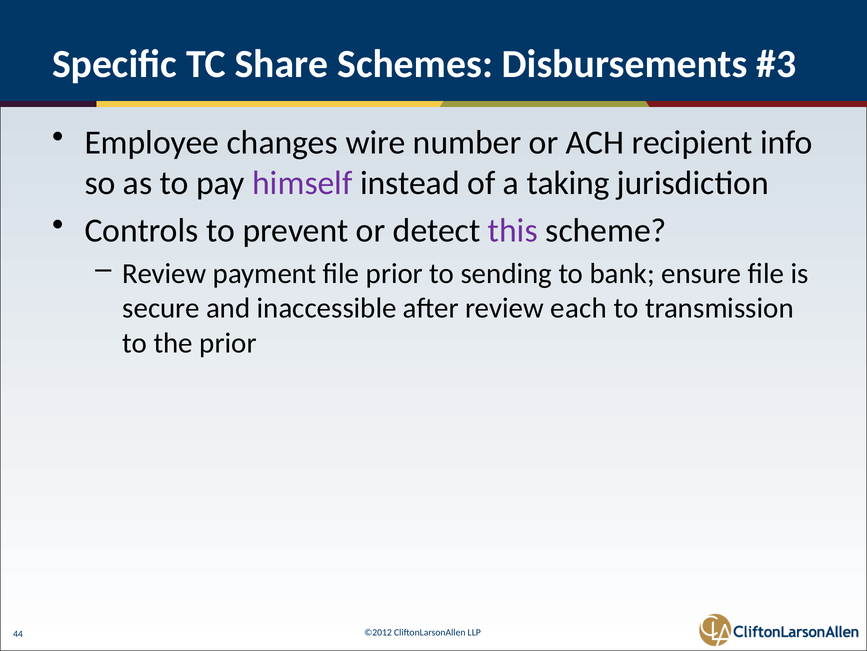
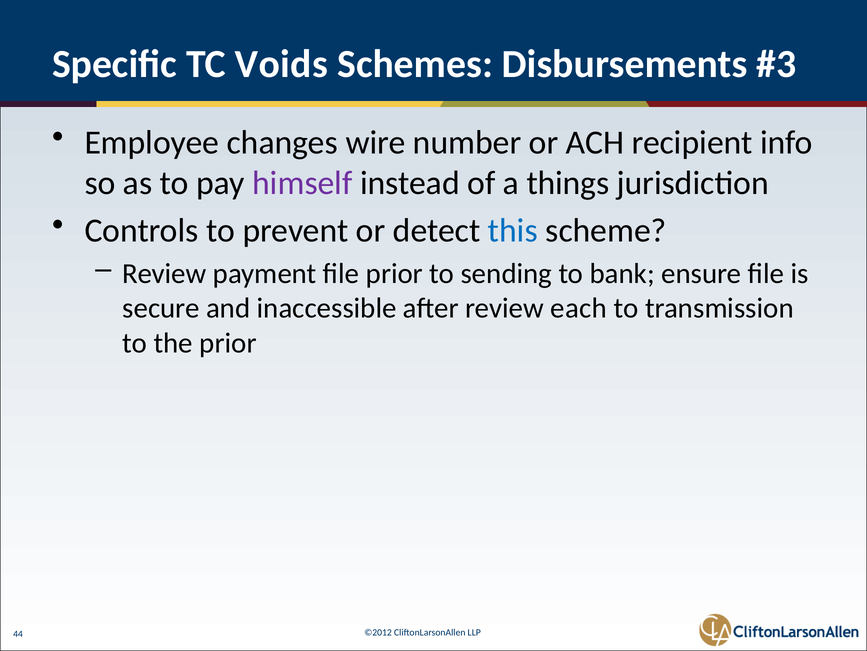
Share: Share -> Voids (281, 64)
taking: taking -> things (568, 183)
this colour: purple -> blue (513, 230)
